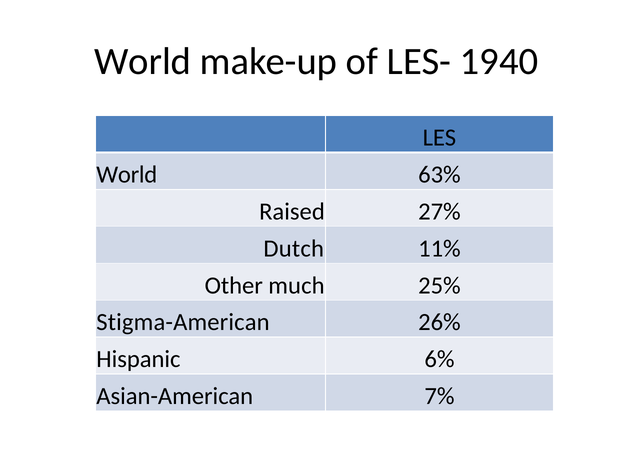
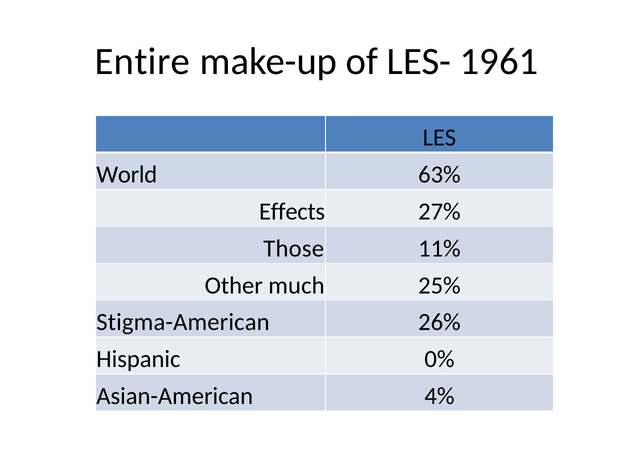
World: World -> Entire (142, 61)
1940: 1940 -> 1961 (499, 61)
Raised: Raised -> Effects (292, 211)
Dutch: Dutch -> Those (294, 248)
6%: 6% -> 0% (439, 359)
7%: 7% -> 4% (439, 396)
